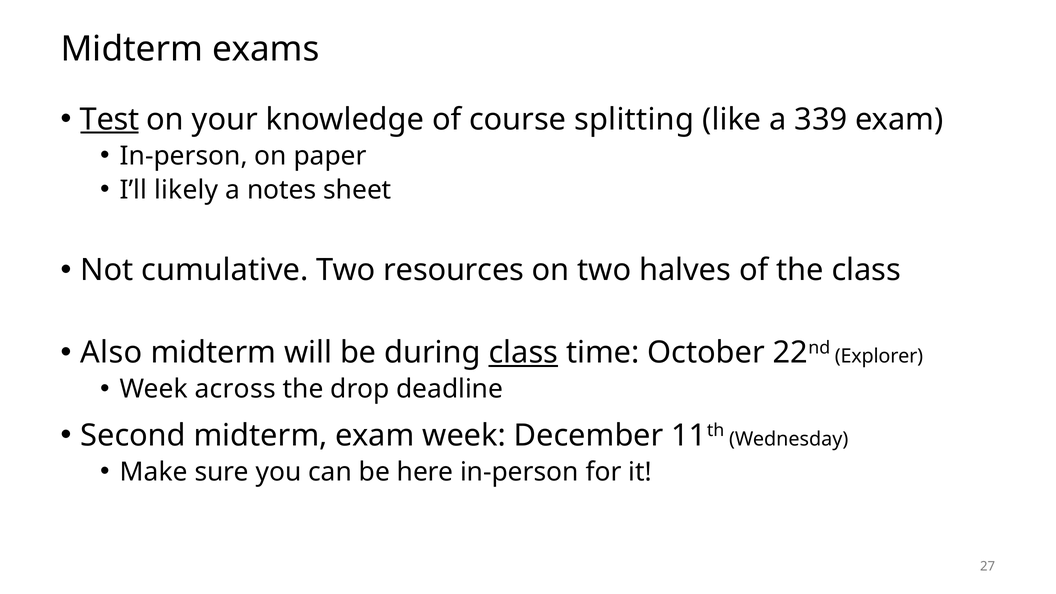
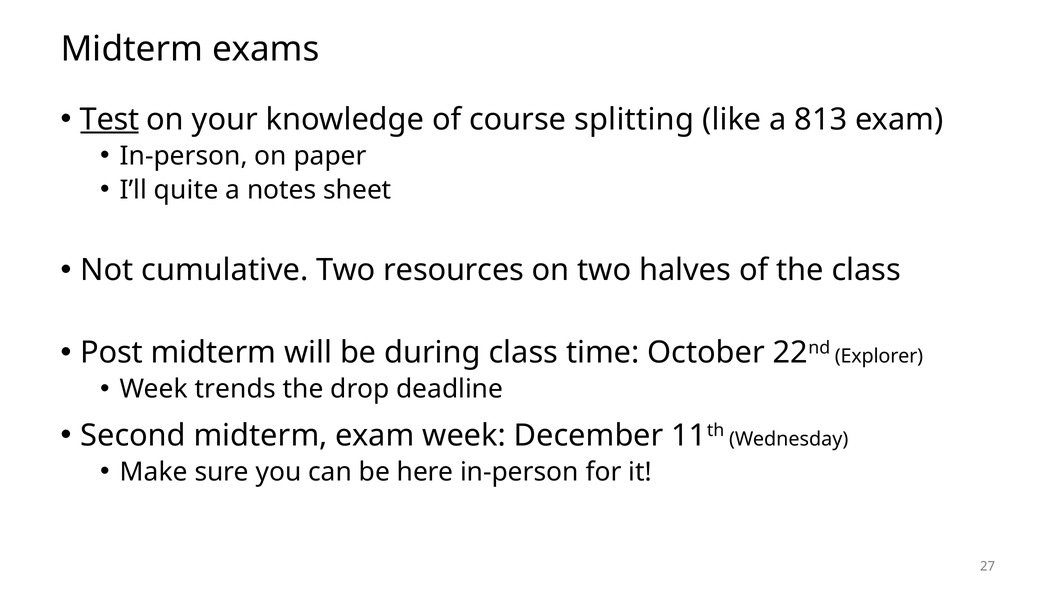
339: 339 -> 813 (821, 119)
likely: likely -> quite (186, 190)
Also: Also -> Post (112, 353)
class underline: present -> none (523, 353)
across: across -> trends (235, 389)
